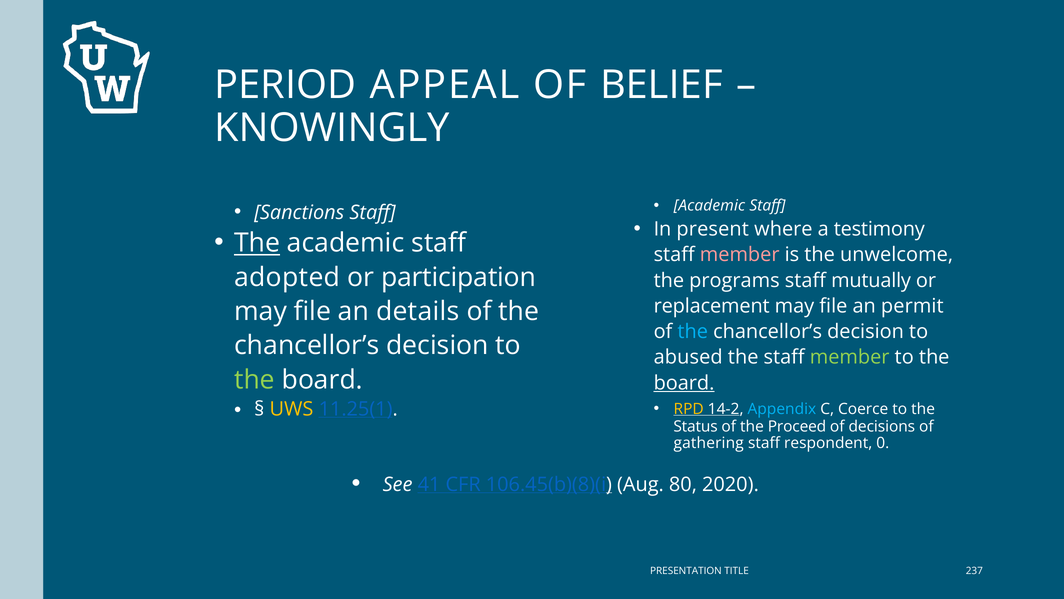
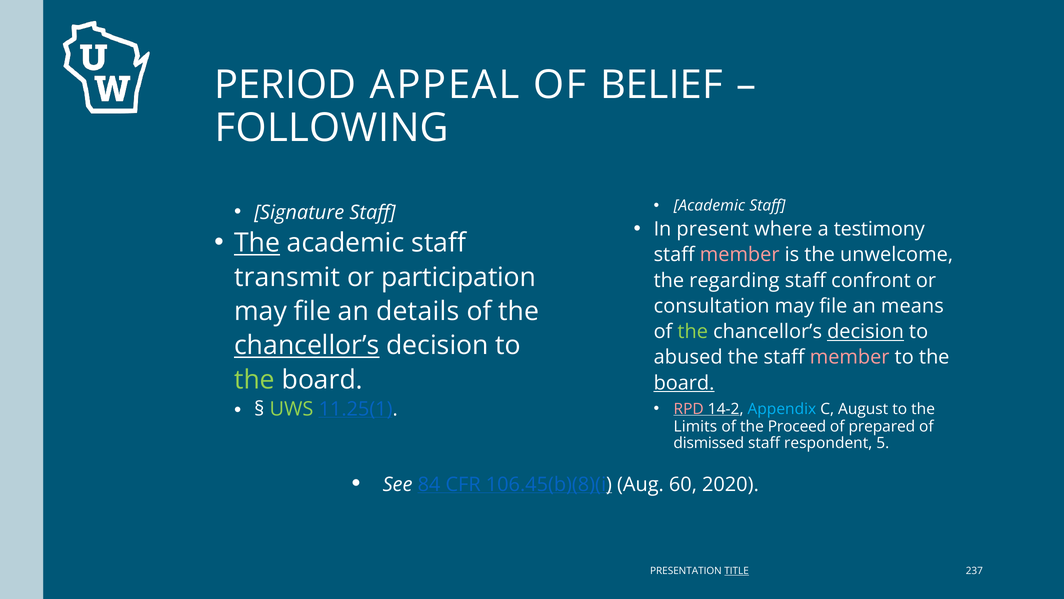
KNOWINGLY: KNOWINGLY -> FOLLOWING (332, 128)
Sanctions: Sanctions -> Signature (299, 212)
adopted: adopted -> transmit (287, 277)
programs: programs -> regarding (734, 280)
mutually: mutually -> confront (871, 280)
replacement: replacement -> consultation (712, 306)
permit: permit -> means (912, 306)
the colour: light blue -> light green (693, 331)
decision underline: none -> present (866, 331)
chancellor’s underline: none -> present (307, 345)
member colour: light green -> pink (850, 357)
UWS colour: yellow -> light green (291, 409)
RPD colour: yellow -> pink (689, 409)
Coerce: Coerce -> August (863, 409)
Status: Status -> Limits (695, 426)
decisions: decisions -> prepared (882, 426)
gathering: gathering -> dismissed (709, 443)
0: 0 -> 5 (883, 443)
41: 41 -> 84 (429, 484)
80: 80 -> 60 (683, 484)
TITLE underline: none -> present (737, 571)
